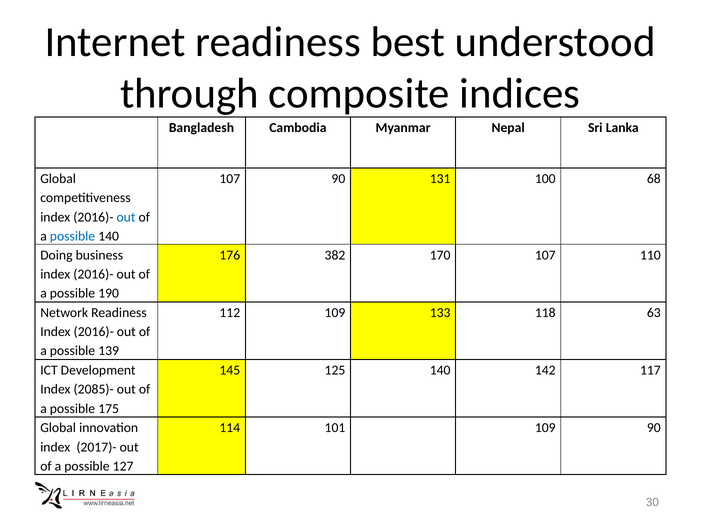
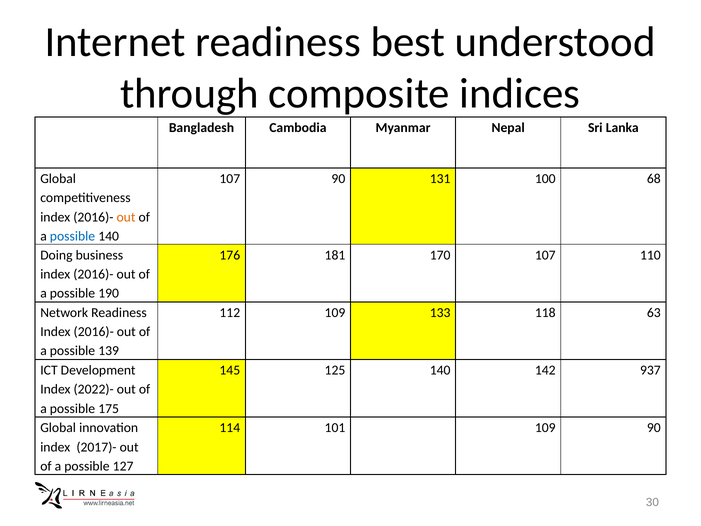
out colour: blue -> orange (126, 217)
382: 382 -> 181 (335, 255)
117: 117 -> 937 (650, 370)
2085)-: 2085)- -> 2022)- (94, 389)
